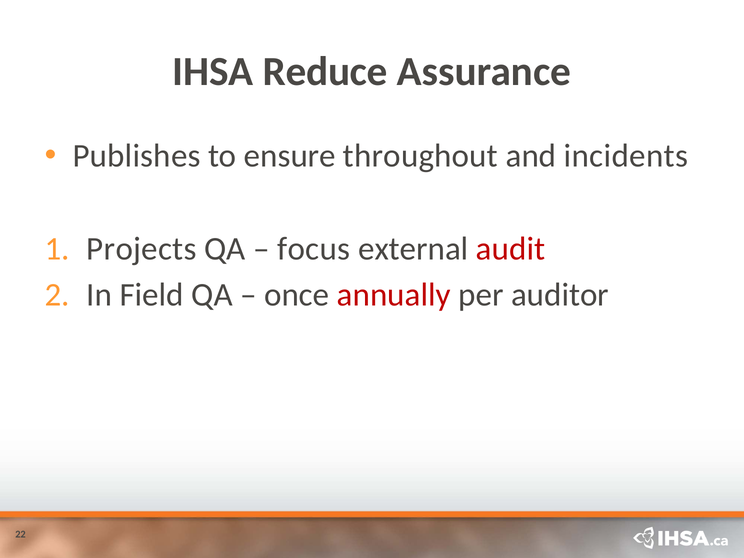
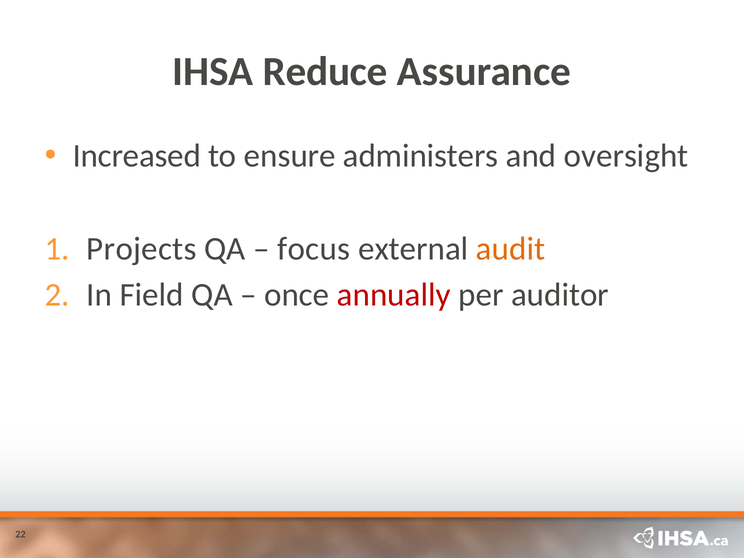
Publishes: Publishes -> Increased (137, 156)
throughout: throughout -> administers (421, 156)
incidents: incidents -> oversight (626, 156)
audit colour: red -> orange (511, 249)
